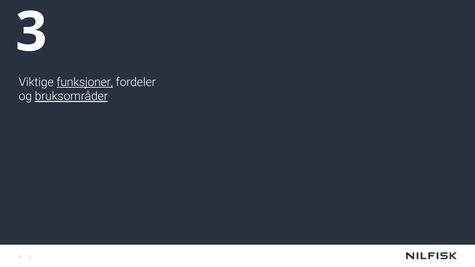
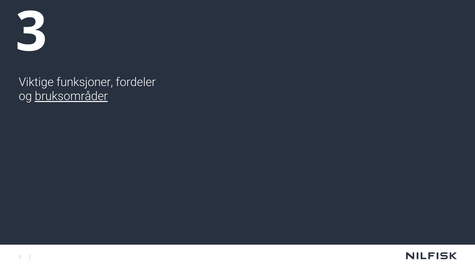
funksjoner underline: present -> none (85, 82)
